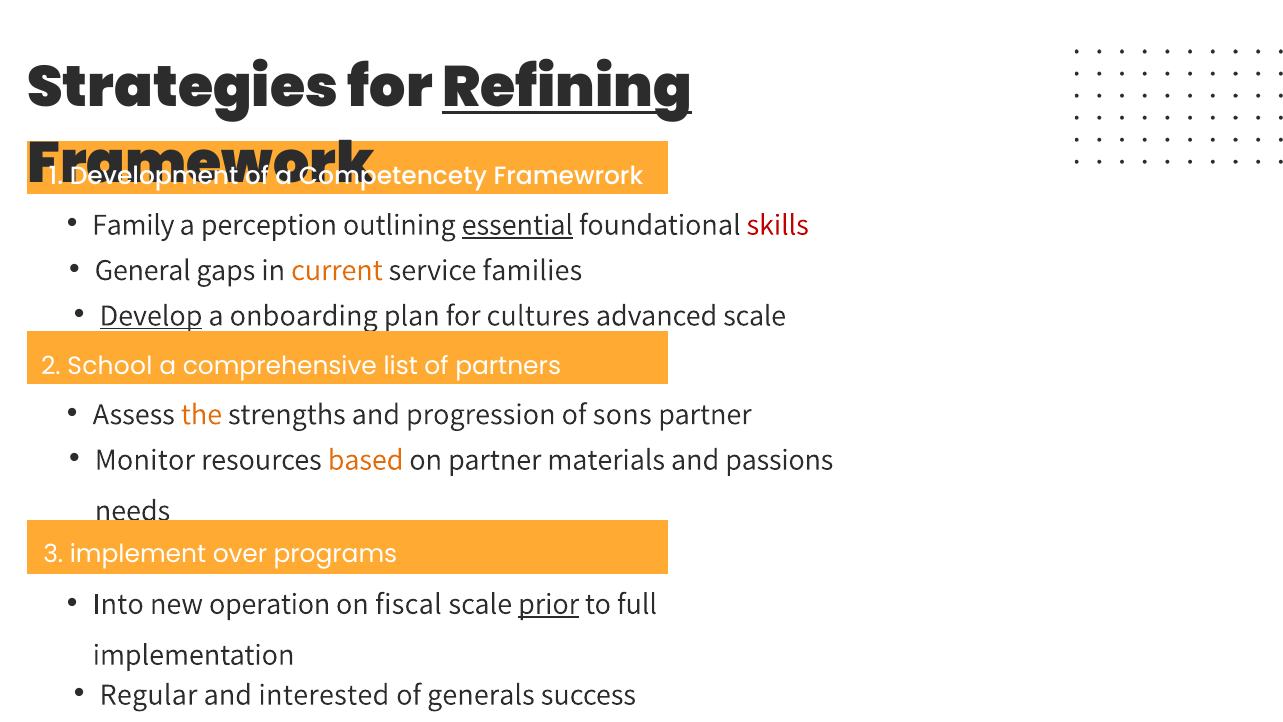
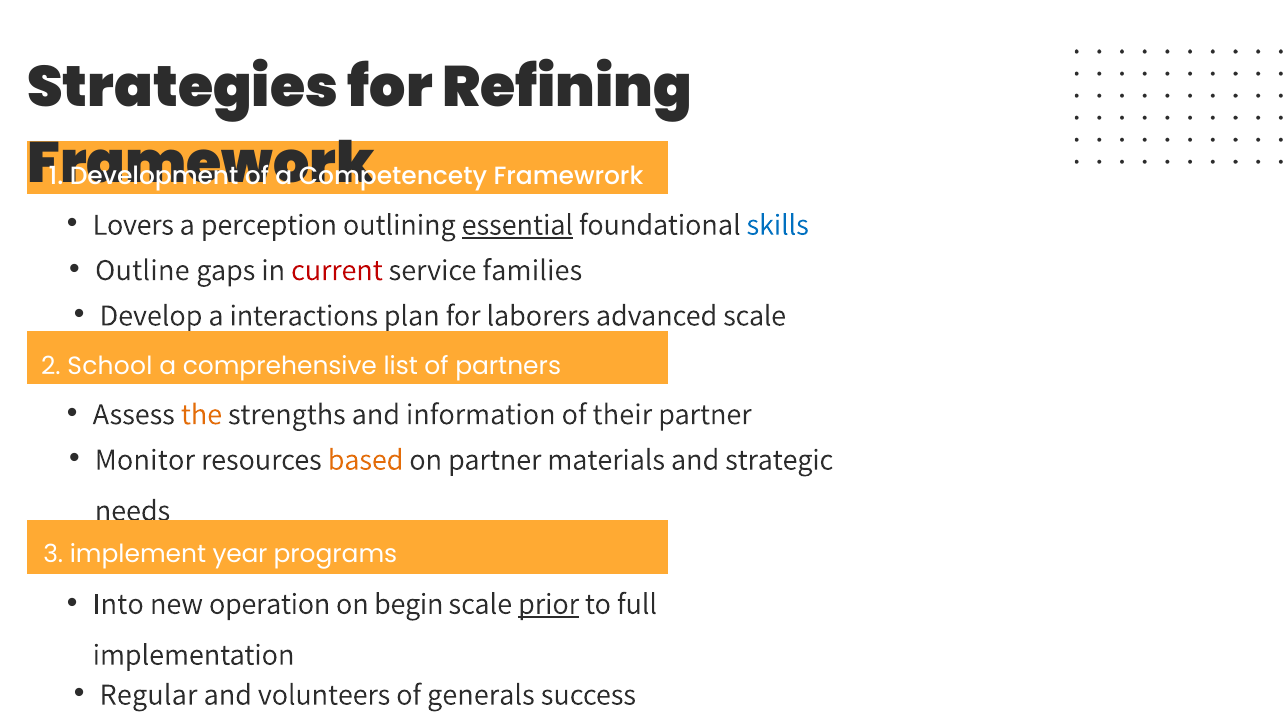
Refining underline: present -> none (567, 88)
Family: Family -> Lovers (133, 225)
skills colour: red -> blue (778, 225)
General: General -> Outline (142, 270)
current colour: orange -> red (337, 270)
Develop underline: present -> none (151, 315)
onboarding: onboarding -> interactions (304, 315)
cultures: cultures -> laborers (538, 315)
progression: progression -> information (481, 414)
sons: sons -> their (622, 414)
passions: passions -> strategic (779, 459)
over: over -> year (240, 555)
fiscal: fiscal -> begin (409, 604)
interested: interested -> volunteers (324, 694)
